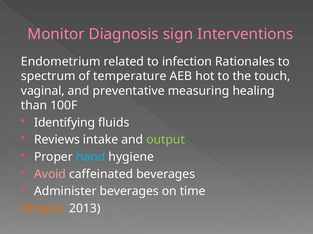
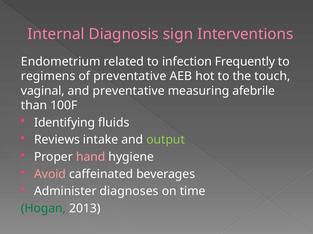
Monitor: Monitor -> Internal (56, 34)
Rationales: Rationales -> Frequently (245, 62)
spectrum: spectrum -> regimens (48, 76)
of temperature: temperature -> preventative (130, 76)
healing: healing -> afebrile (254, 91)
hand colour: light blue -> pink (91, 157)
Administer beverages: beverages -> diagnoses (129, 192)
Hogan colour: orange -> green (43, 209)
